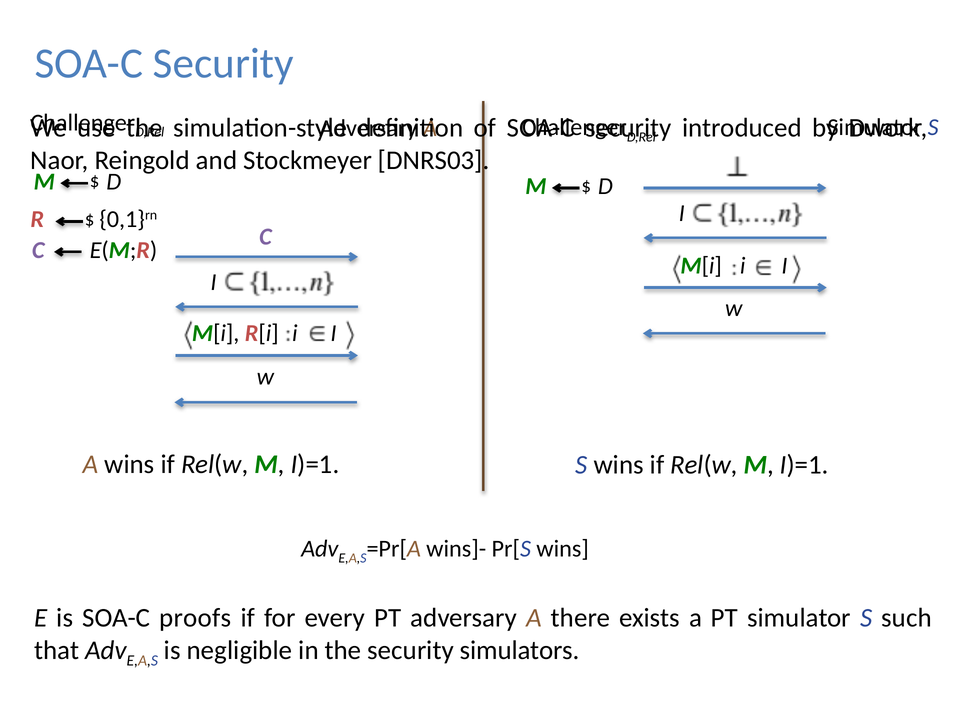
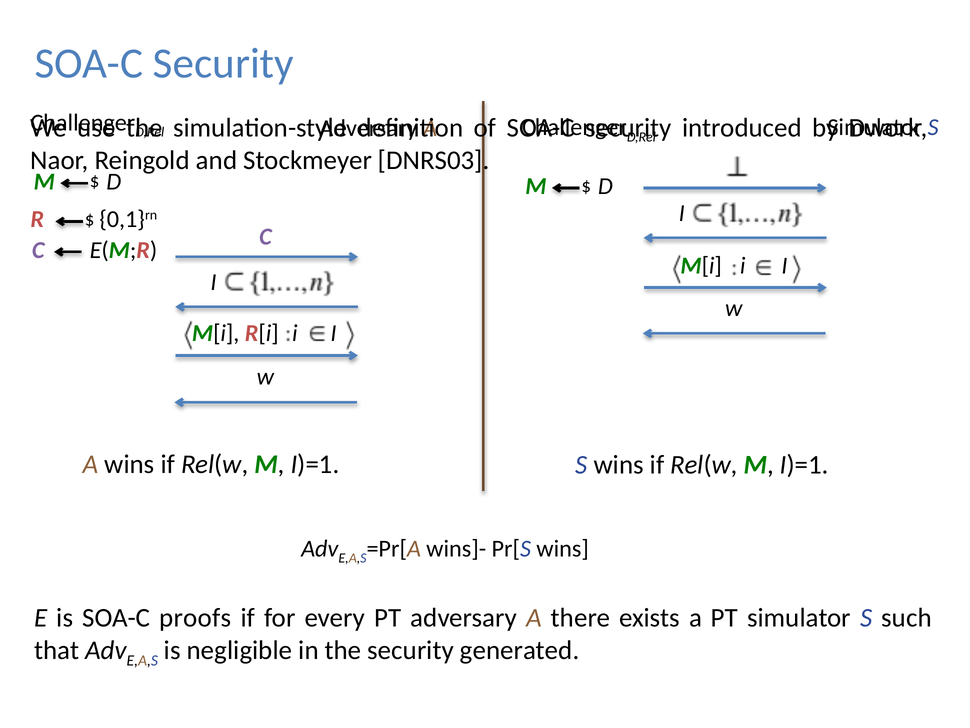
simulators: simulators -> generated (520, 650)
